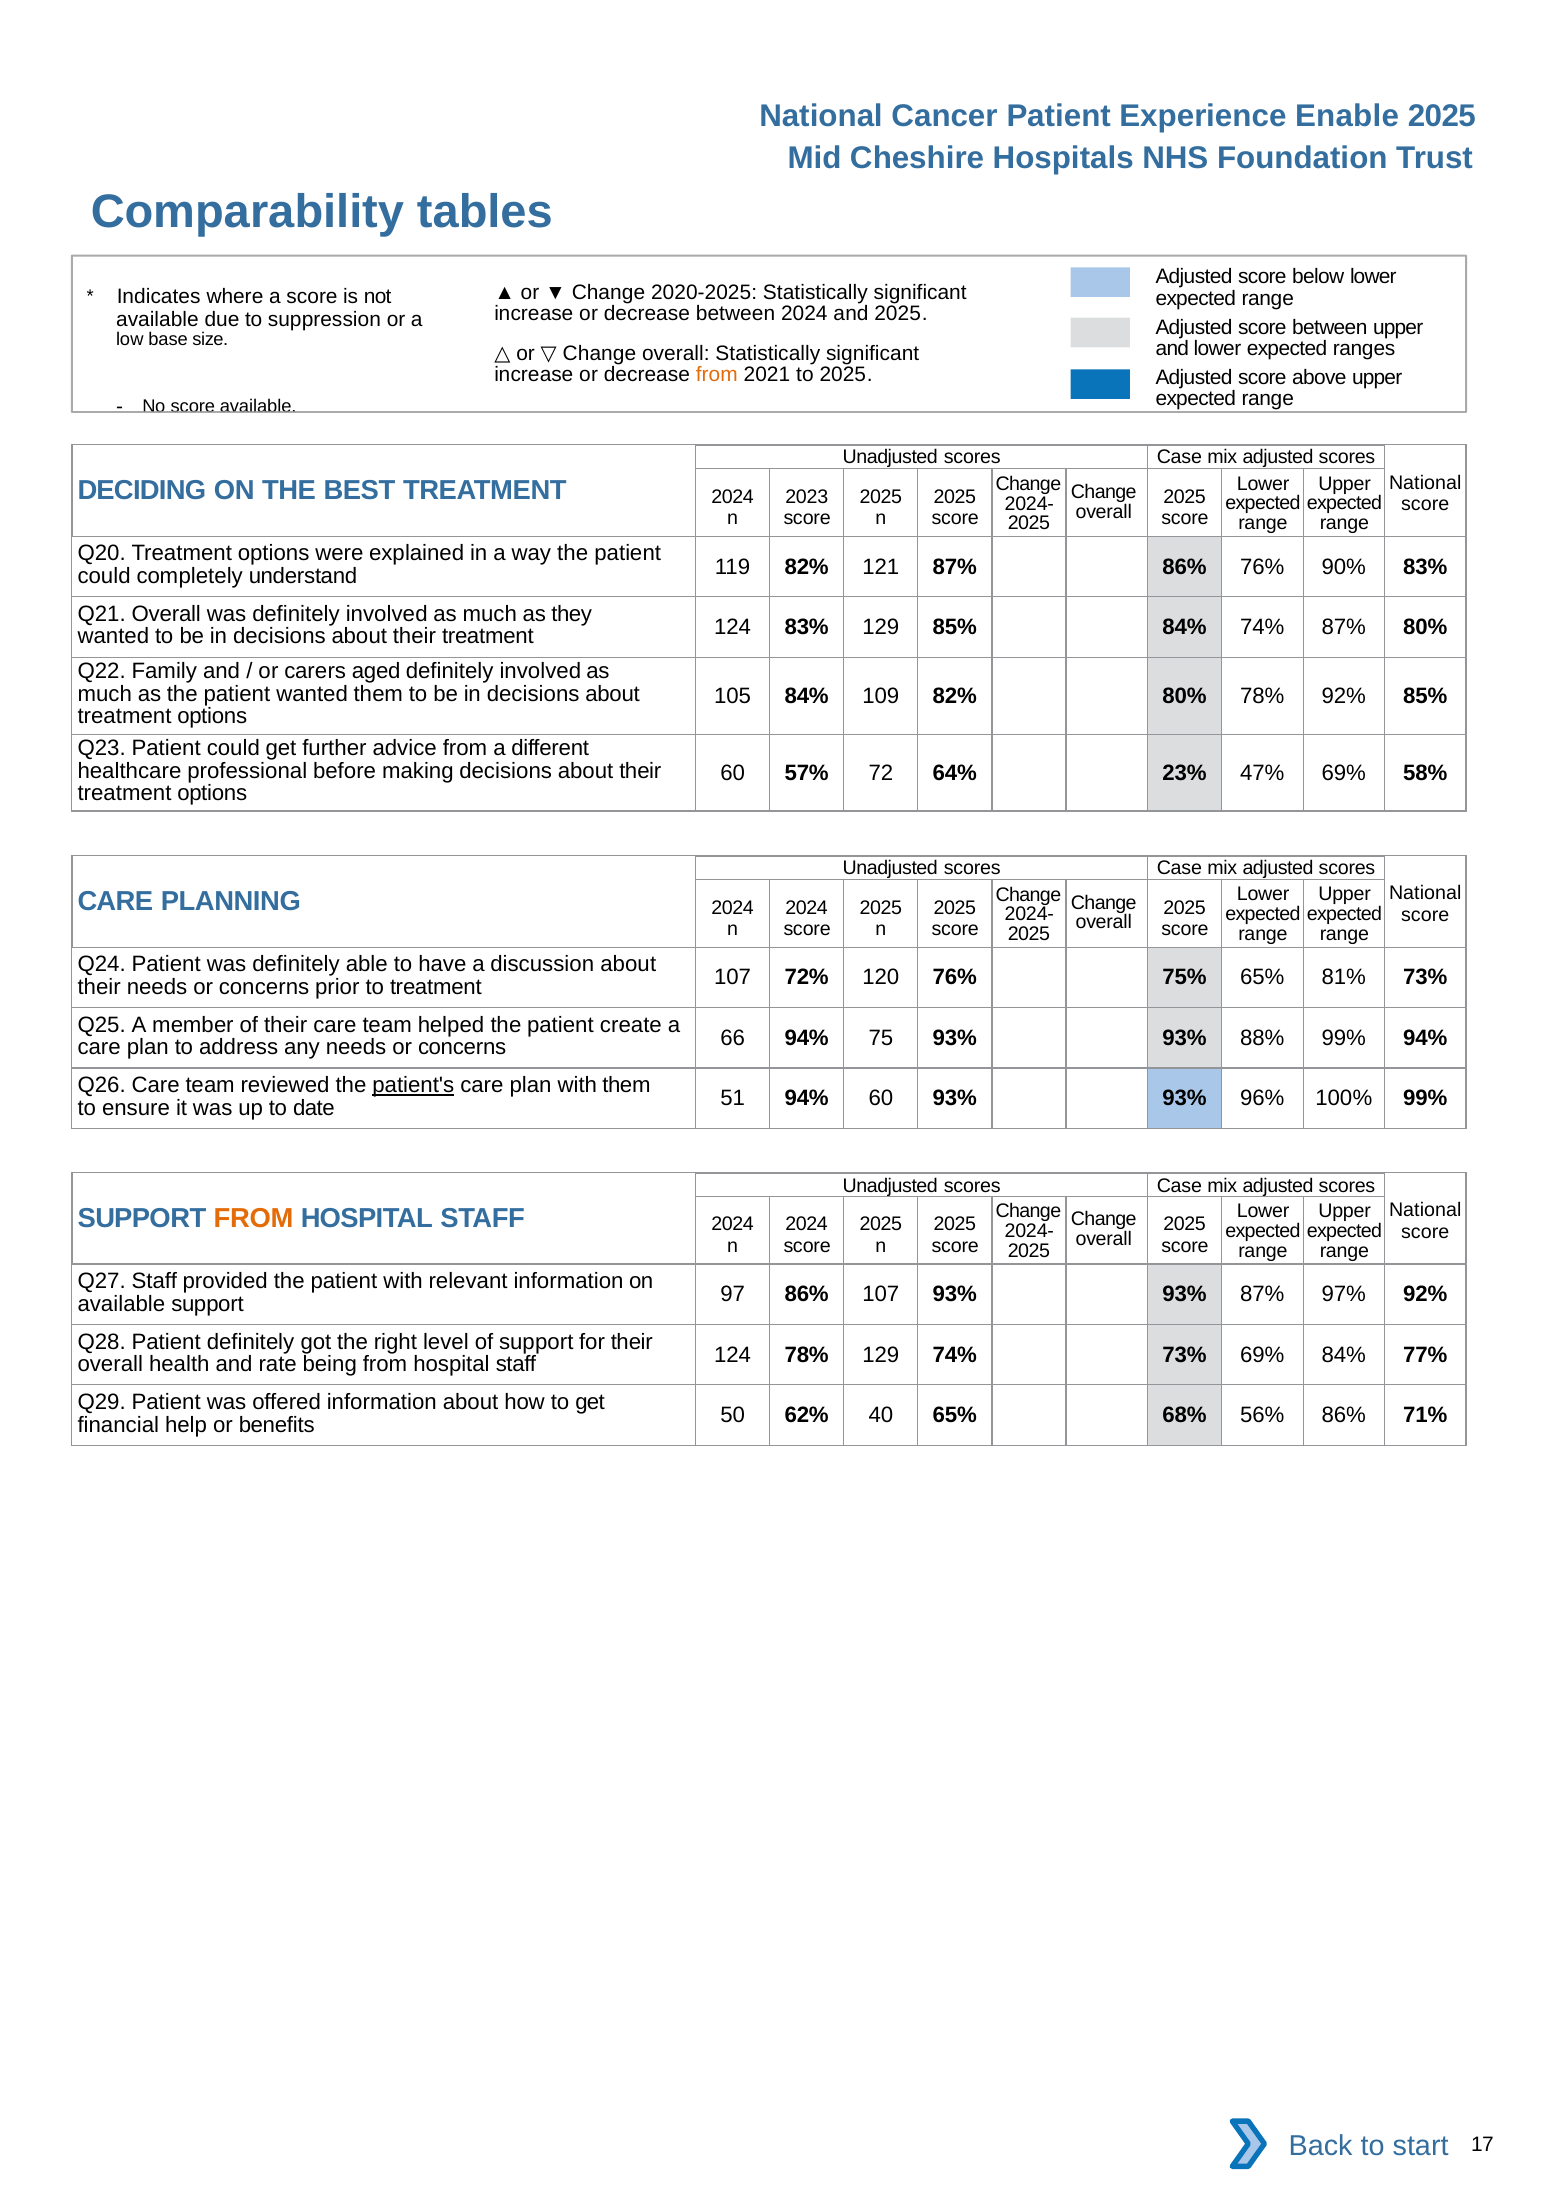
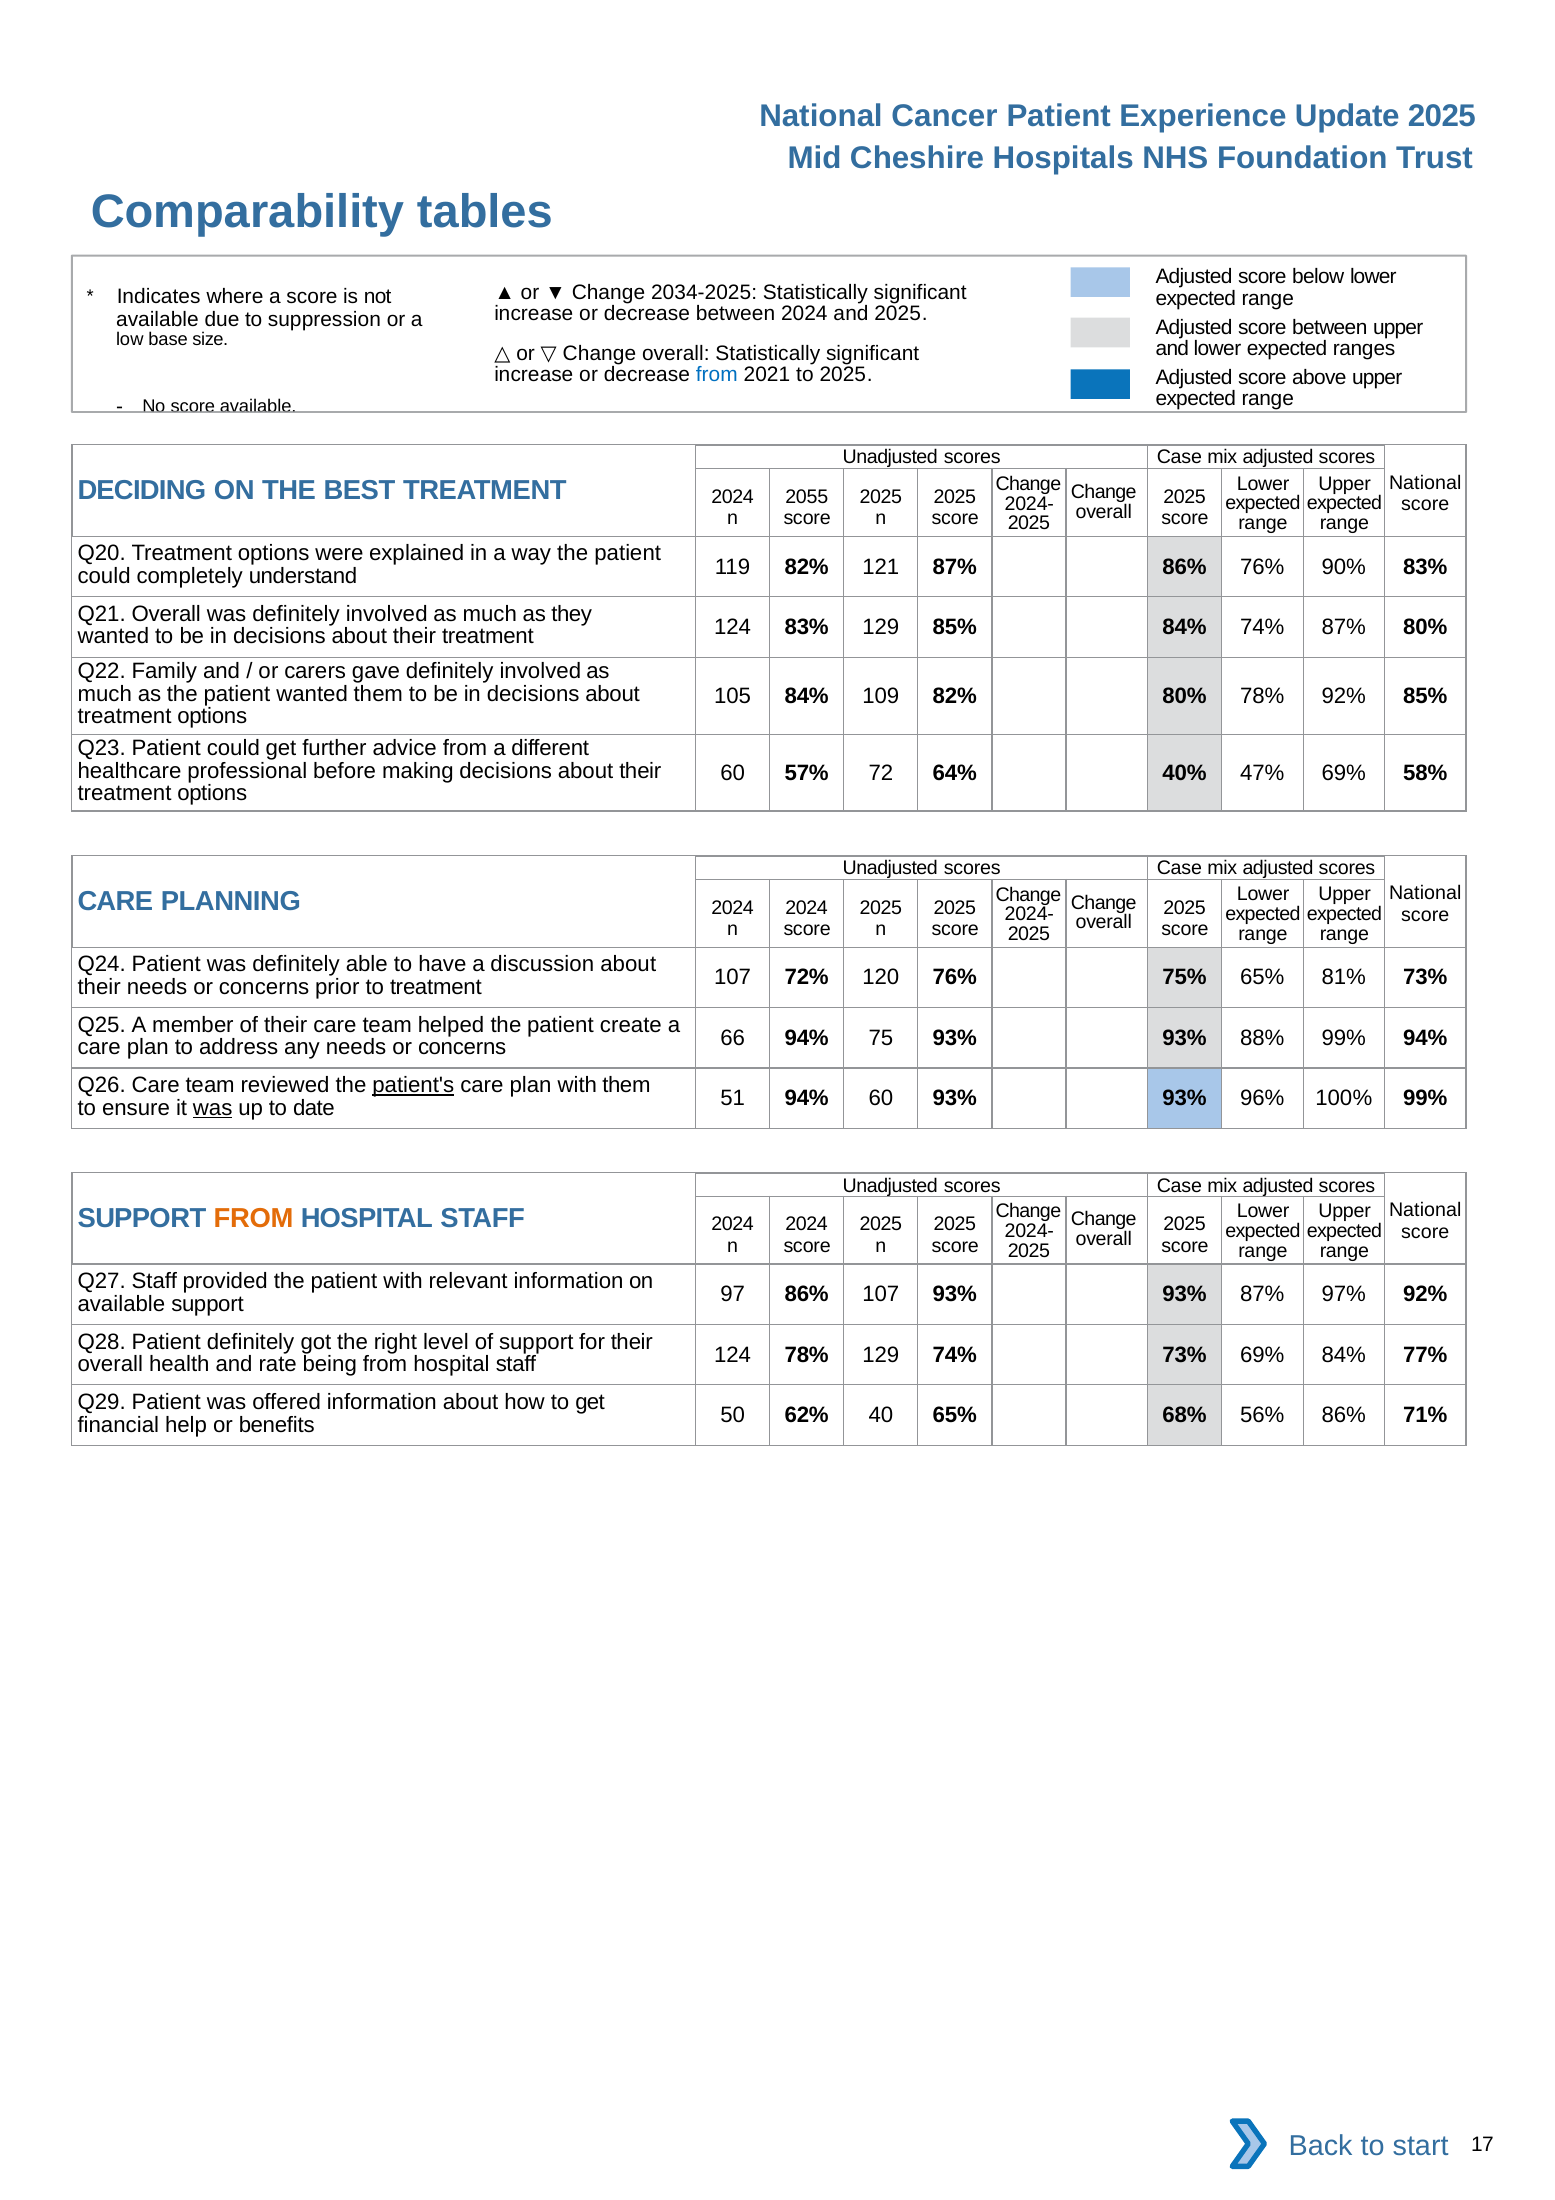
Enable: Enable -> Update (1347, 116)
2020-2025: 2020-2025 -> 2034-2025 (704, 292)
from colour: orange -> blue (717, 374)
2023: 2023 -> 2055 (807, 497)
aged: aged -> gave (376, 672)
23%: 23% -> 40% (1185, 773)
was underline: none -> present (213, 1108)
